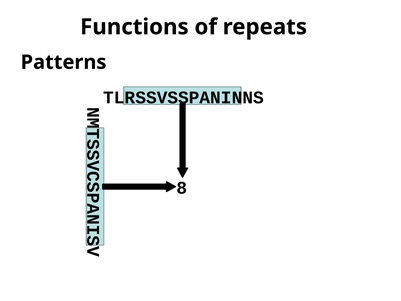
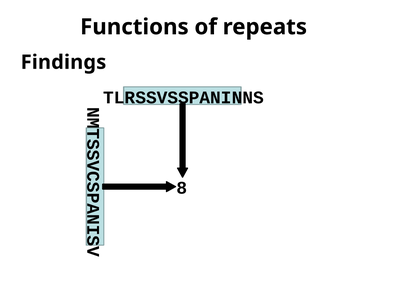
Patterns: Patterns -> Findings (63, 62)
